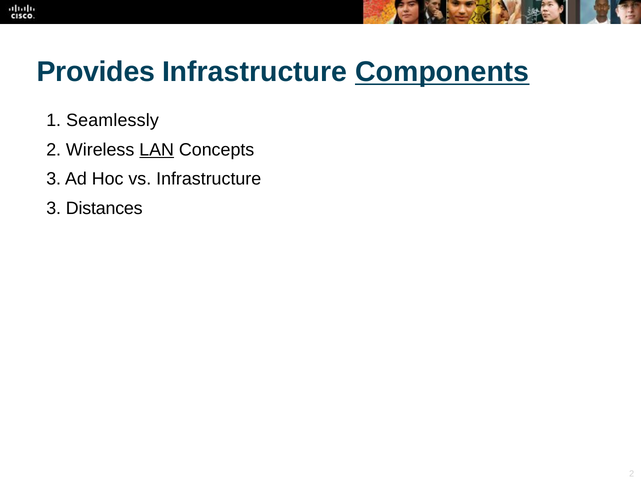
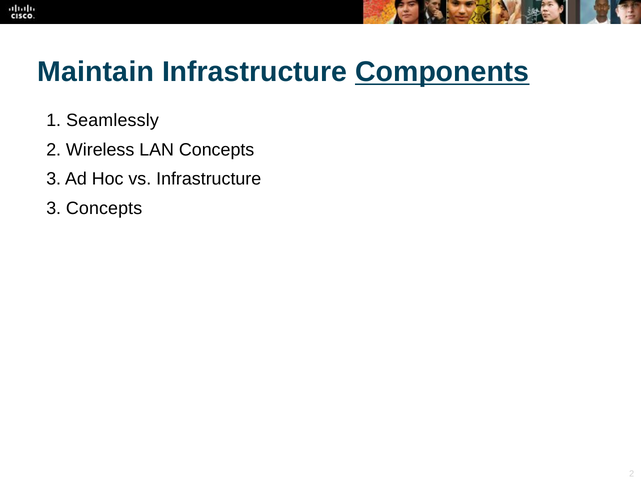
Provides: Provides -> Maintain (96, 72)
LAN underline: present -> none (157, 150)
3 Distances: Distances -> Concepts (104, 208)
